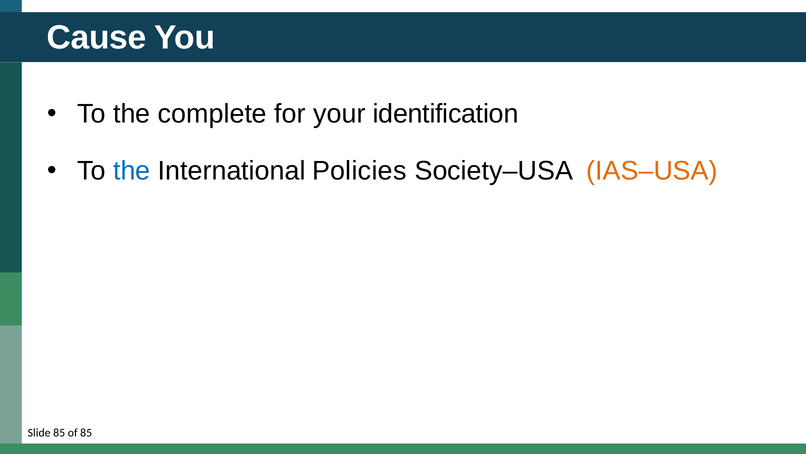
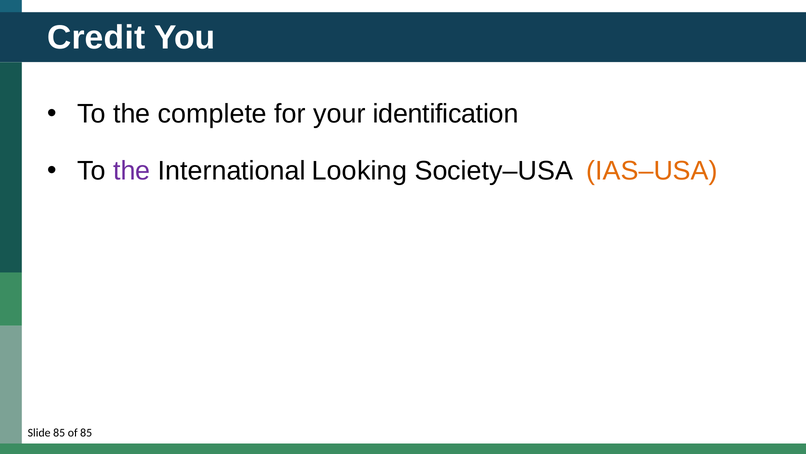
Cause: Cause -> Credit (96, 37)
the colour: blue -> purple (132, 170)
Policies: Policies -> Looking (359, 170)
